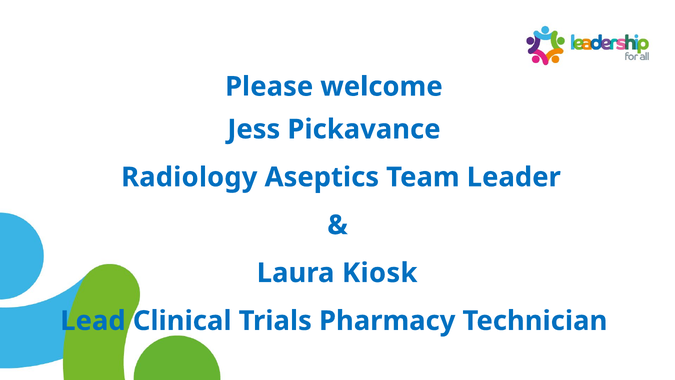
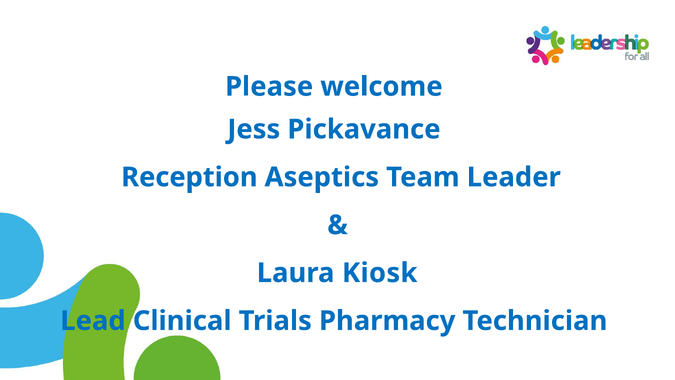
Radiology: Radiology -> Reception (189, 177)
